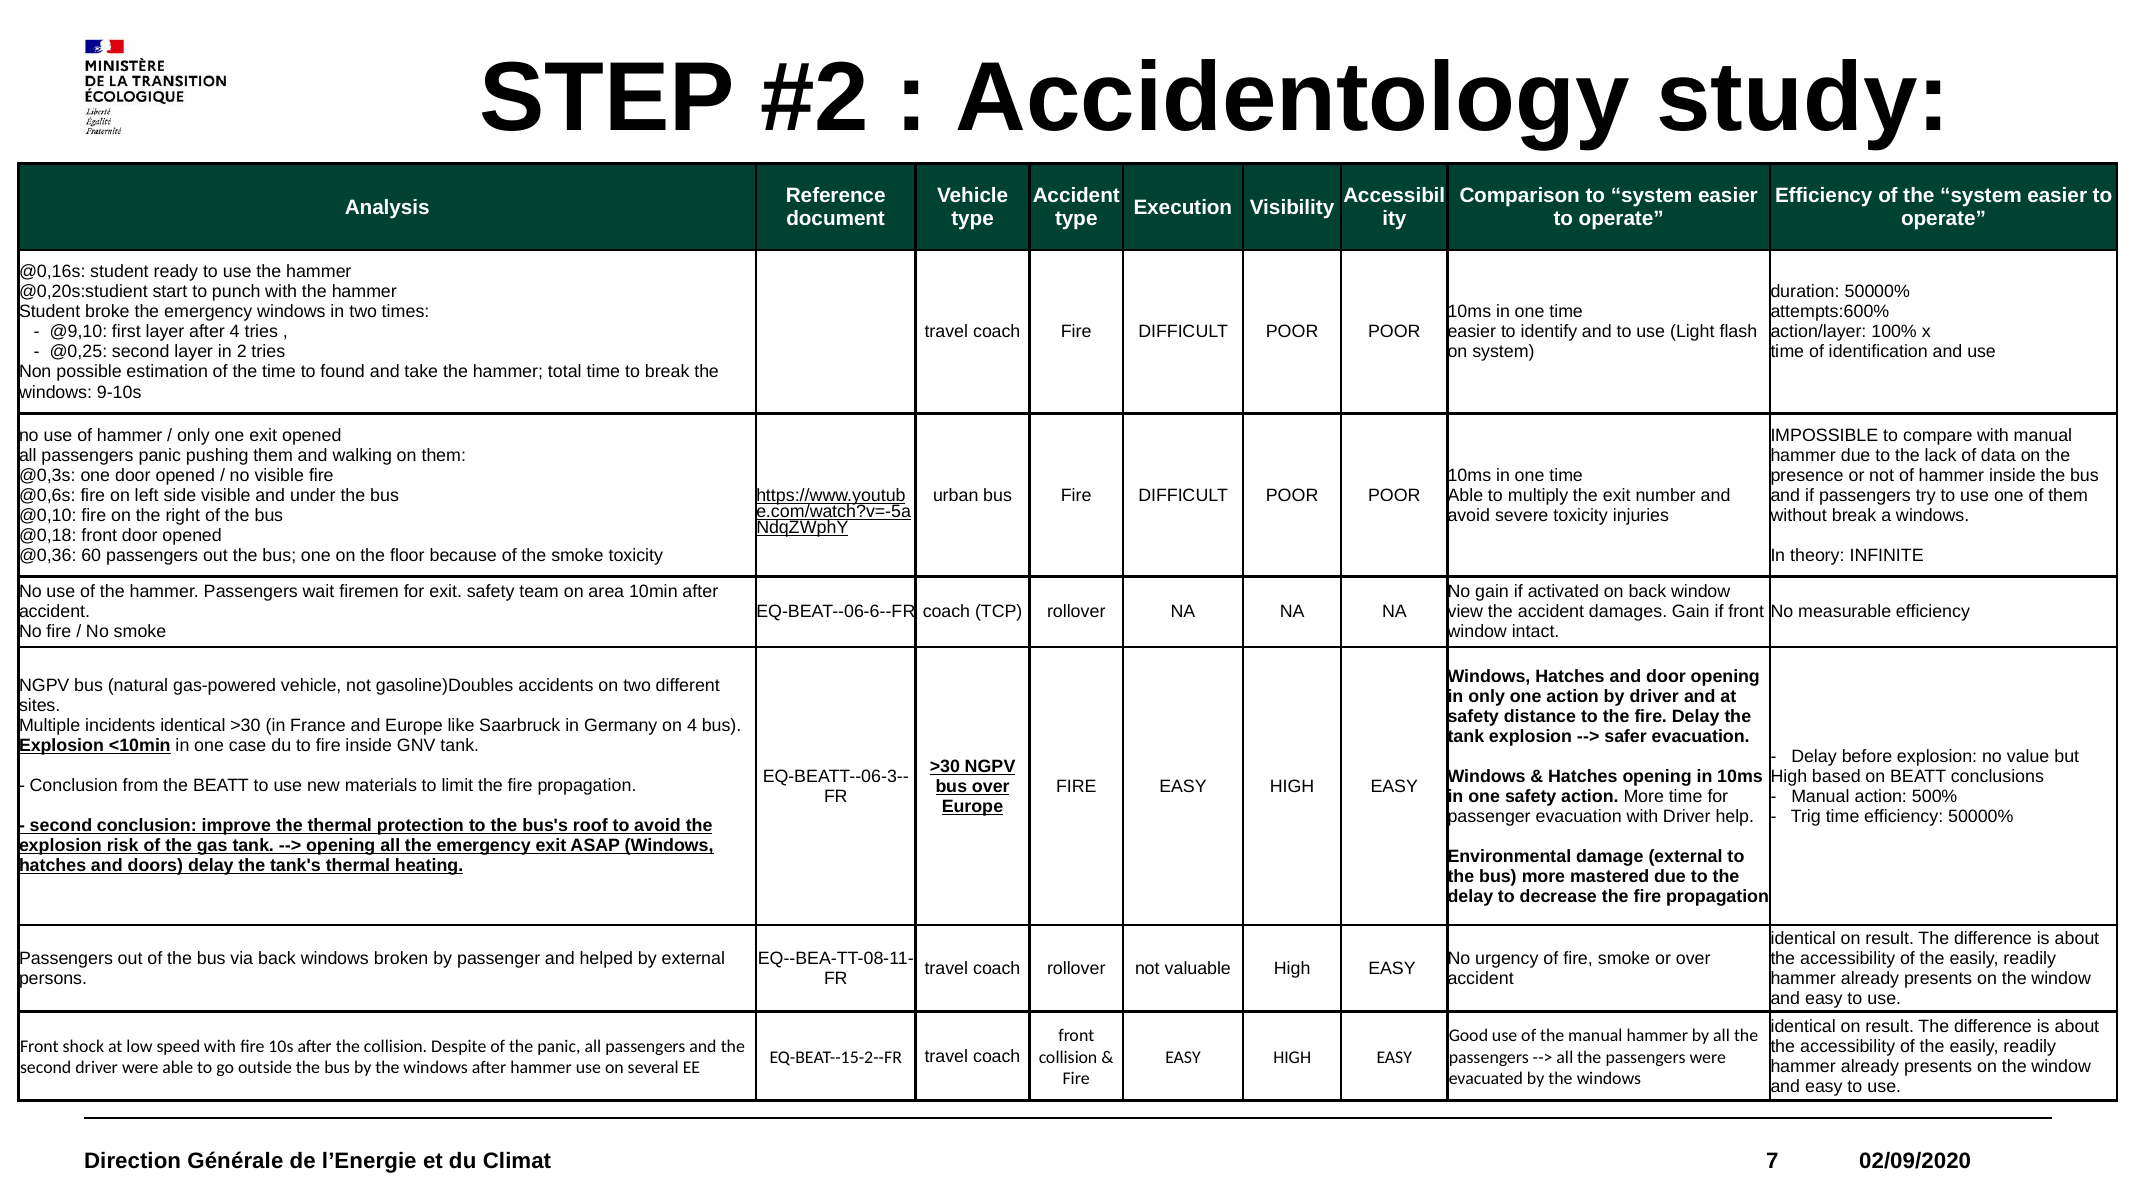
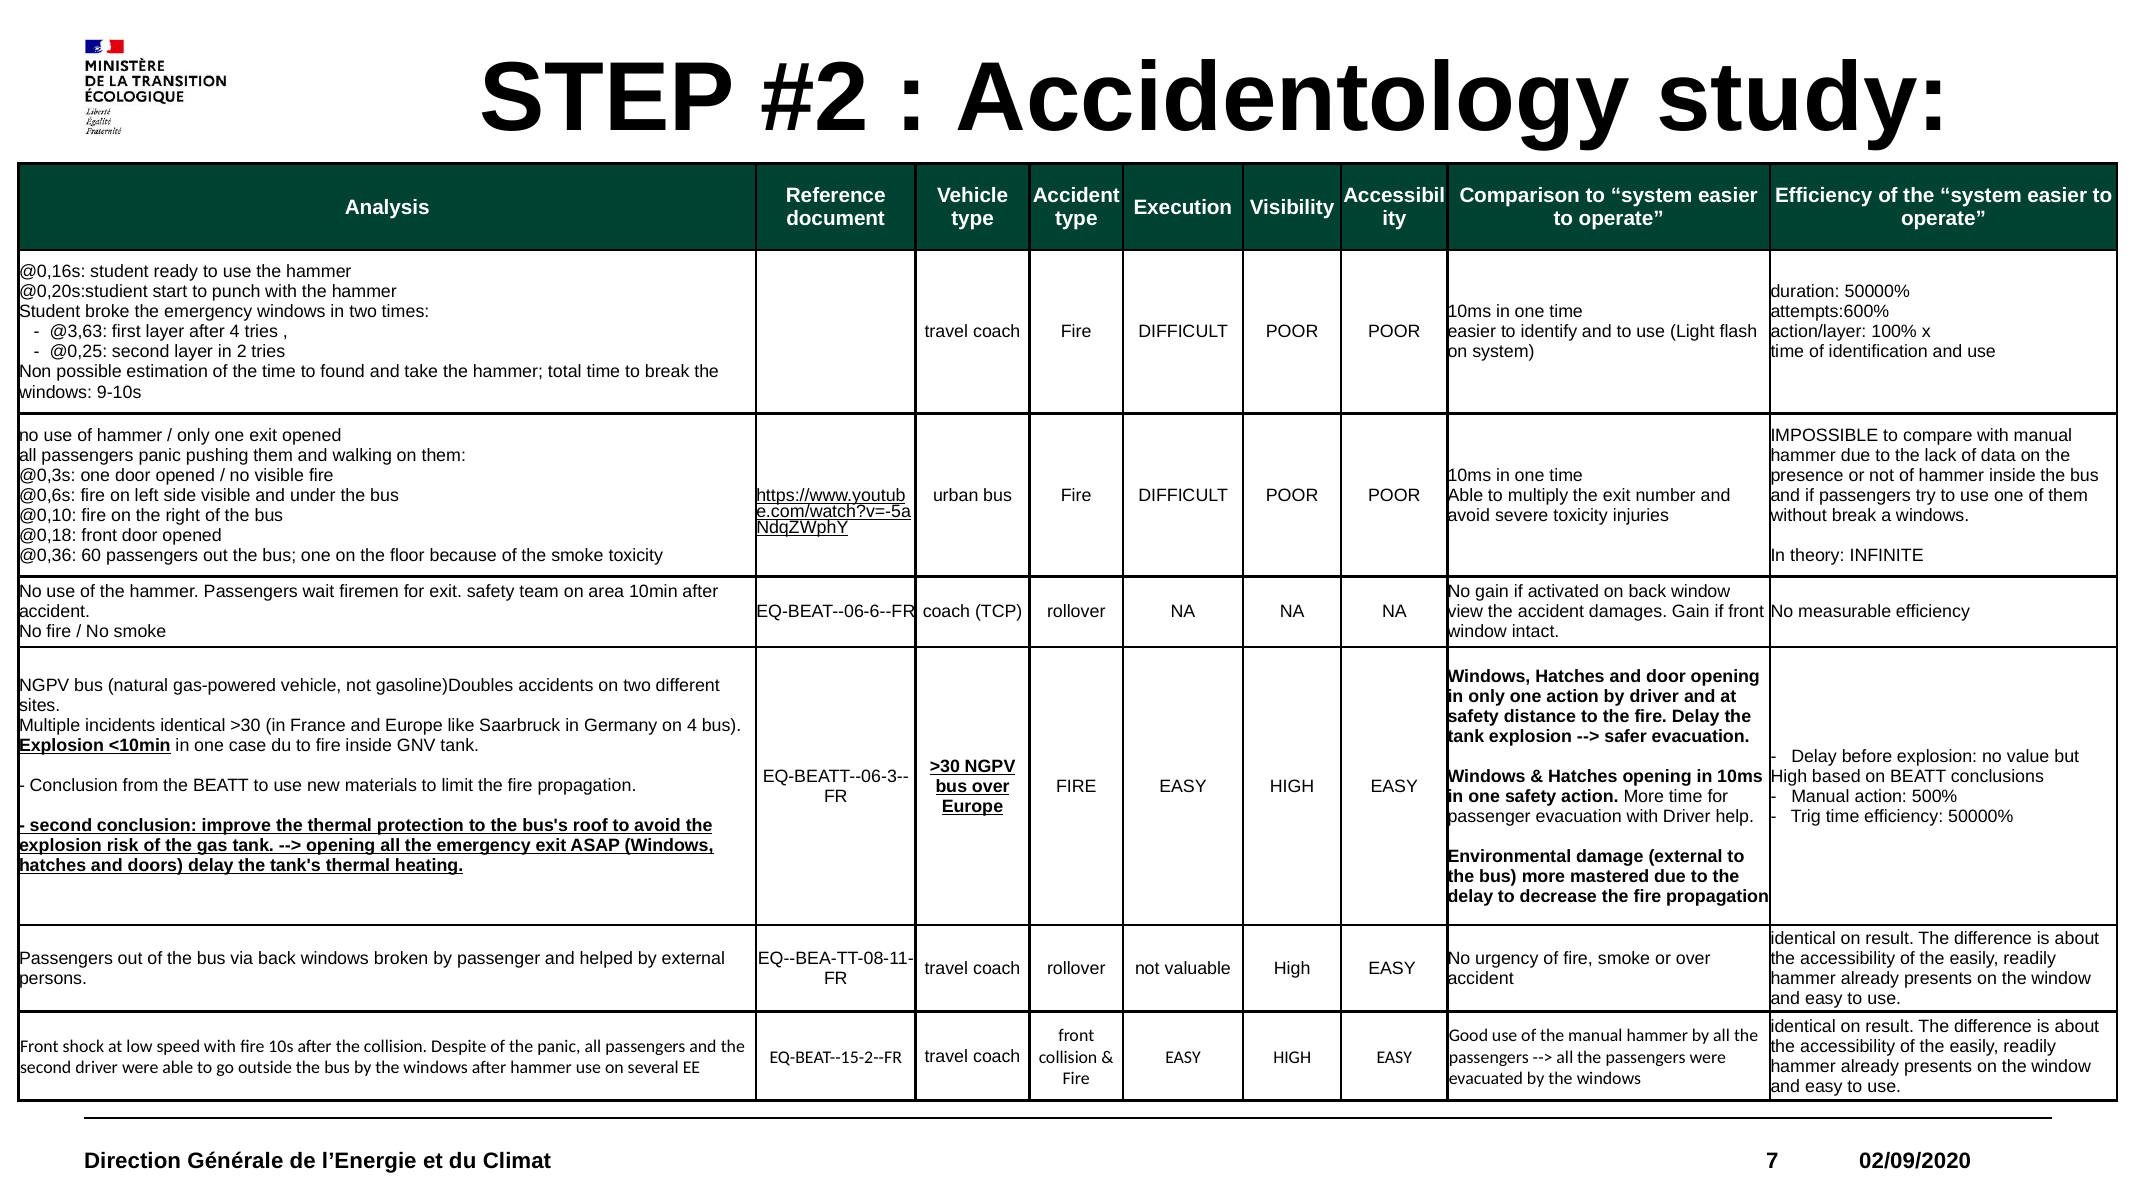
@9,10: @9,10 -> @3,63 (78, 332)
